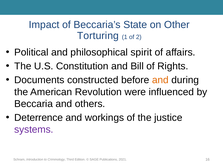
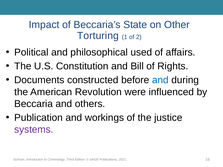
spirit: spirit -> used (141, 52)
and colour: orange -> blue (160, 80)
Deterrence: Deterrence -> Publication (39, 118)
